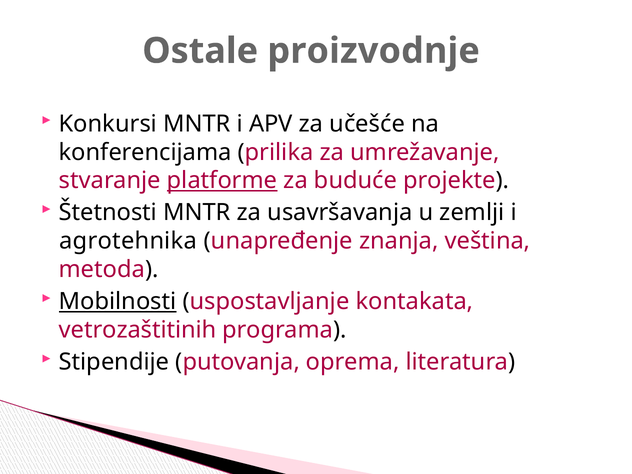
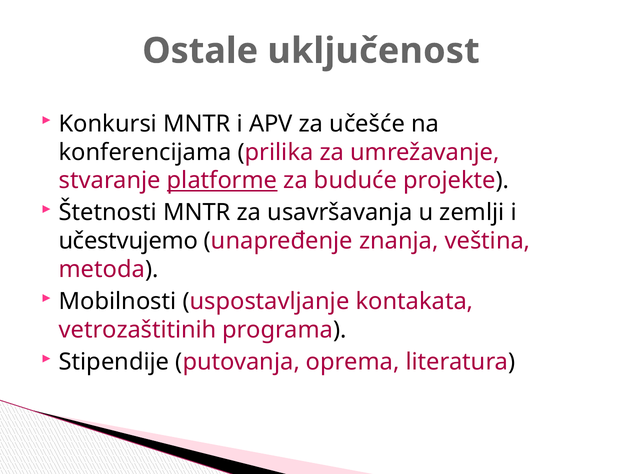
proizvodnje: proizvodnje -> uključenost (374, 51)
agrotehnika: agrotehnika -> učestvujemo (128, 241)
Mobilnosti underline: present -> none (118, 302)
